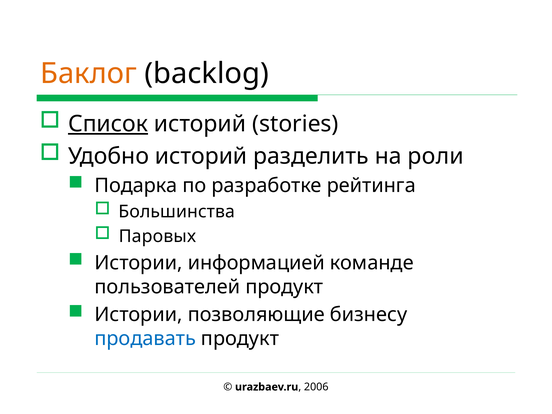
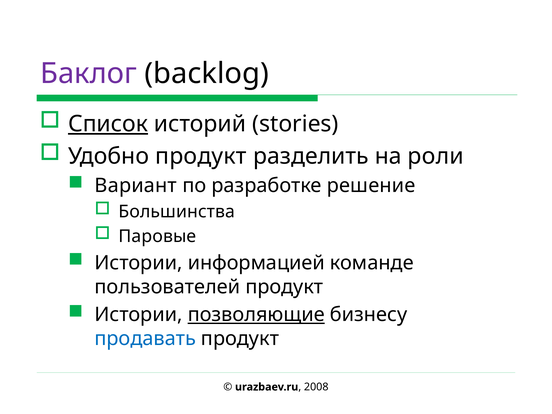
Баклог colour: orange -> purple (89, 74)
Удобно историй: историй -> продукт (201, 156)
Подарка: Подарка -> Вариант (136, 186)
рейтинга: рейтинга -> решение (371, 186)
Паровых: Паровых -> Паровые (157, 236)
позволяющие underline: none -> present (256, 315)
2006: 2006 -> 2008 (316, 387)
